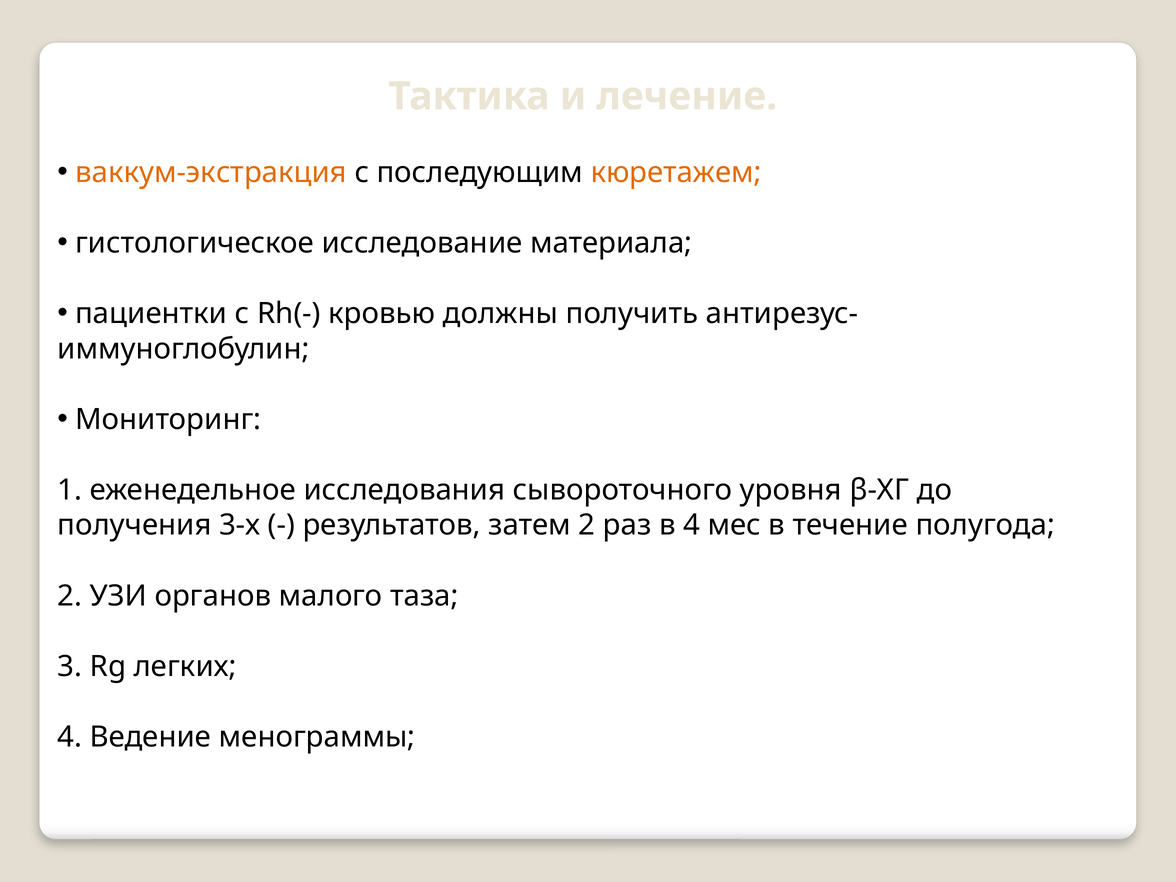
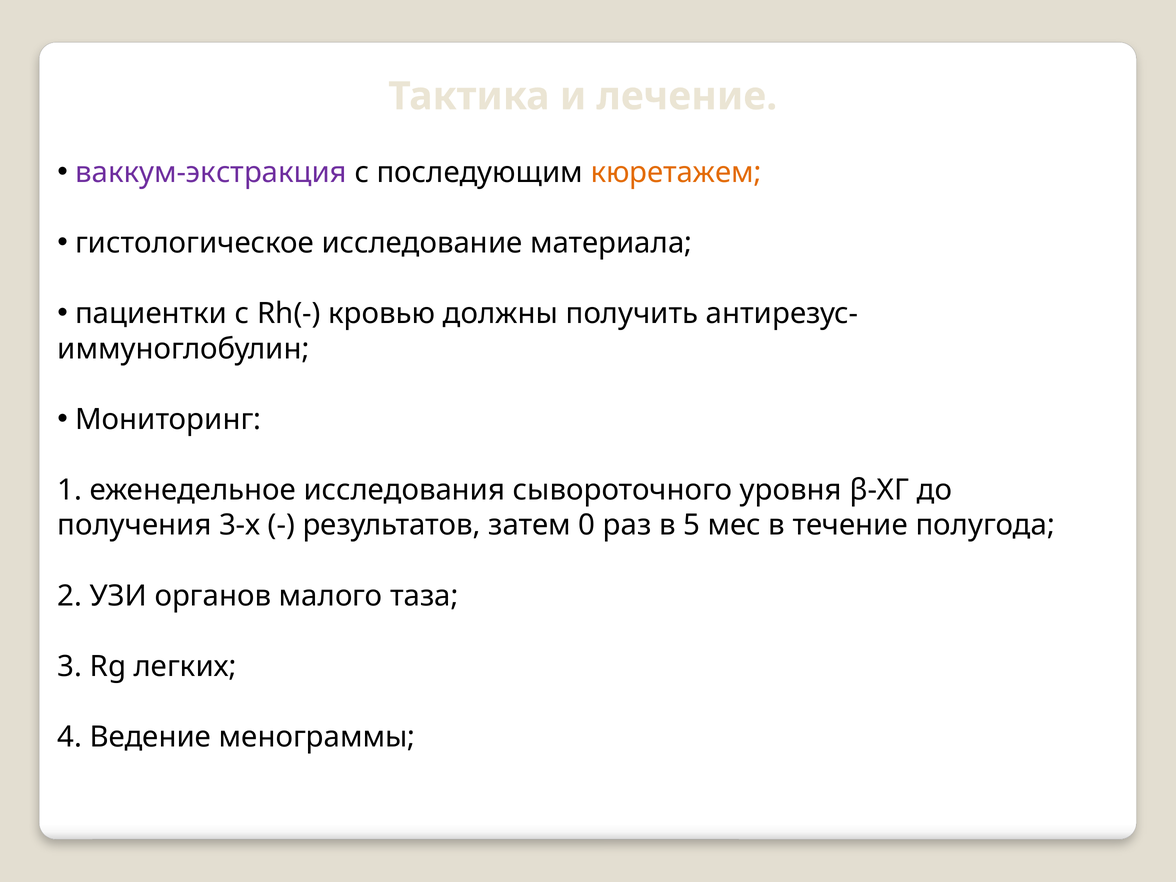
ваккум-экстракция colour: orange -> purple (211, 172)
затем 2: 2 -> 0 (587, 525)
в 4: 4 -> 5 (692, 525)
